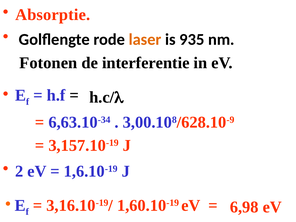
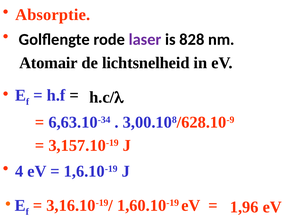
laser colour: orange -> purple (145, 39)
935: 935 -> 828 (192, 39)
Fotonen: Fotonen -> Atomair (48, 63)
interferentie: interferentie -> lichtsnelheid (146, 63)
2: 2 -> 4 (19, 171)
6,98: 6,98 -> 1,96 (244, 207)
